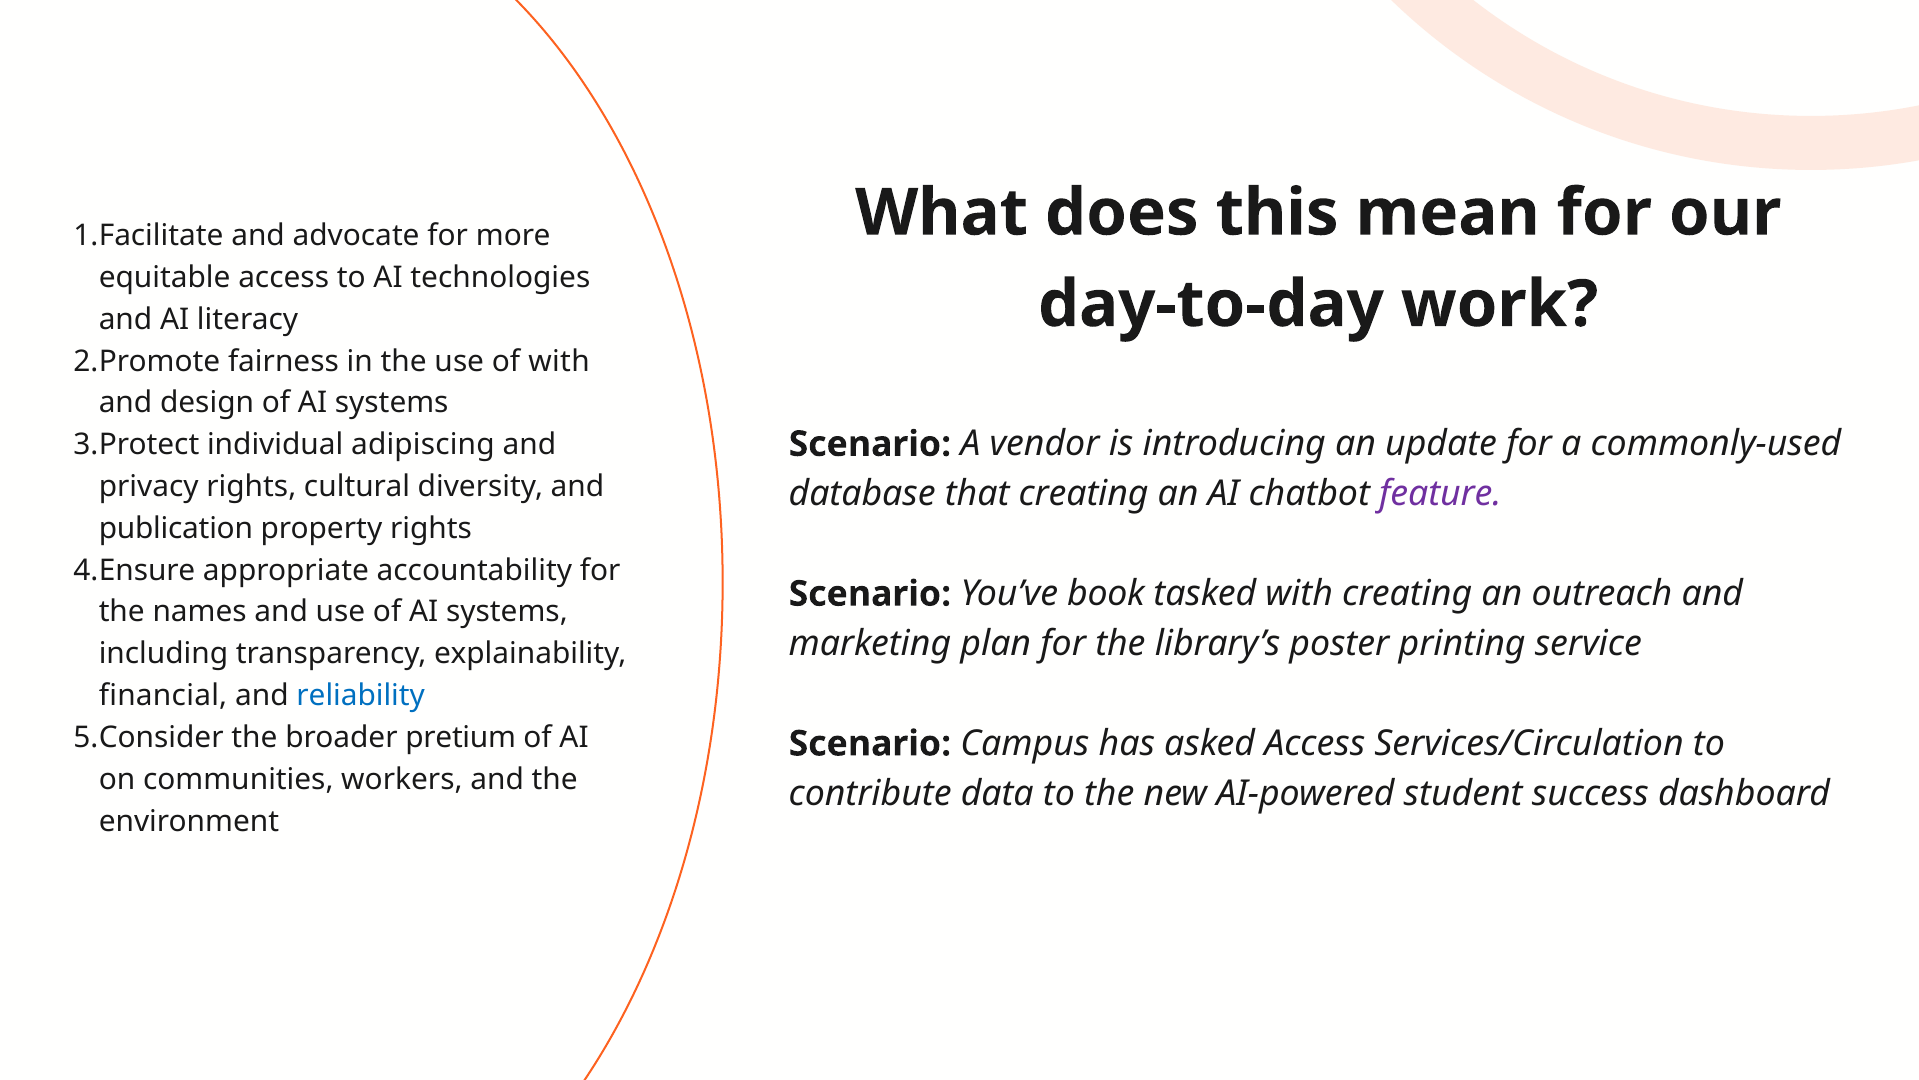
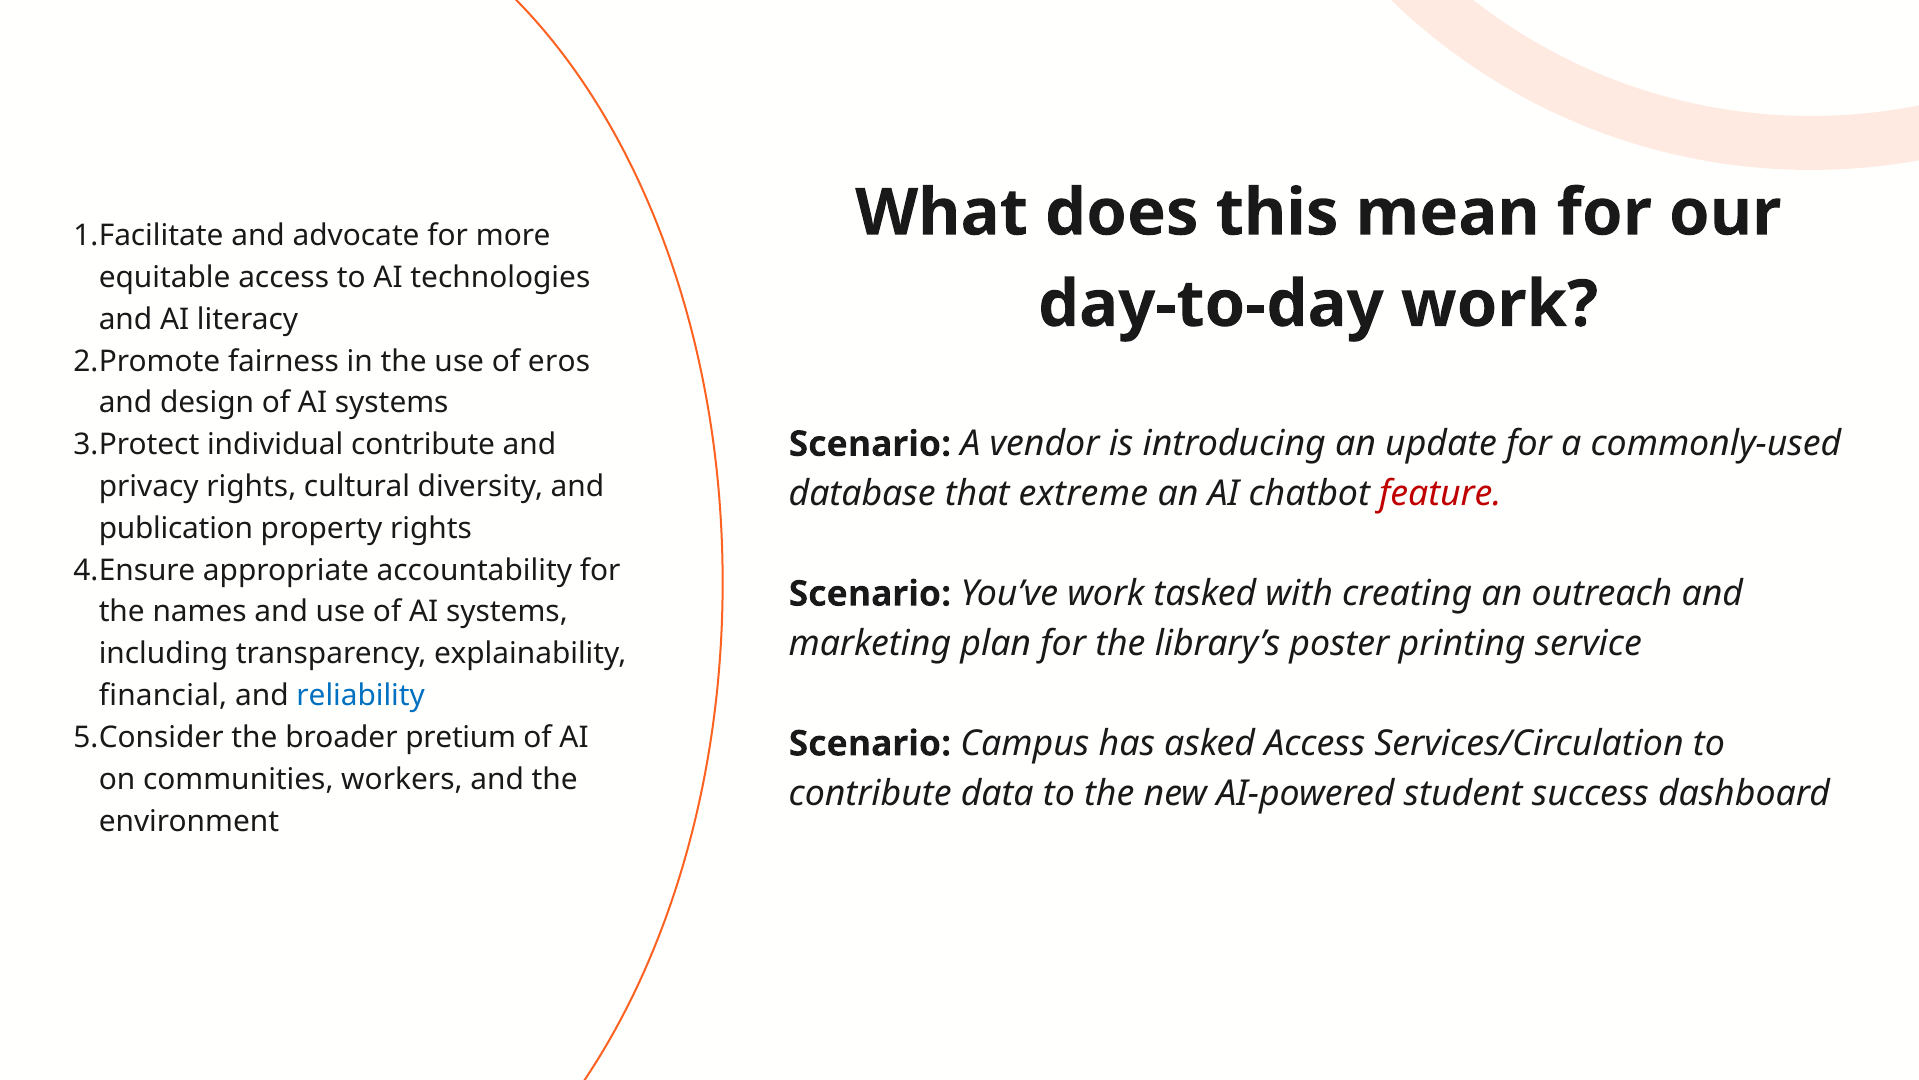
of with: with -> eros (559, 361)
individual adipiscing: adipiscing -> contribute (423, 445)
that creating: creating -> extreme (1083, 494)
feature colour: purple -> red (1440, 494)
You’ve book: book -> work (1106, 594)
